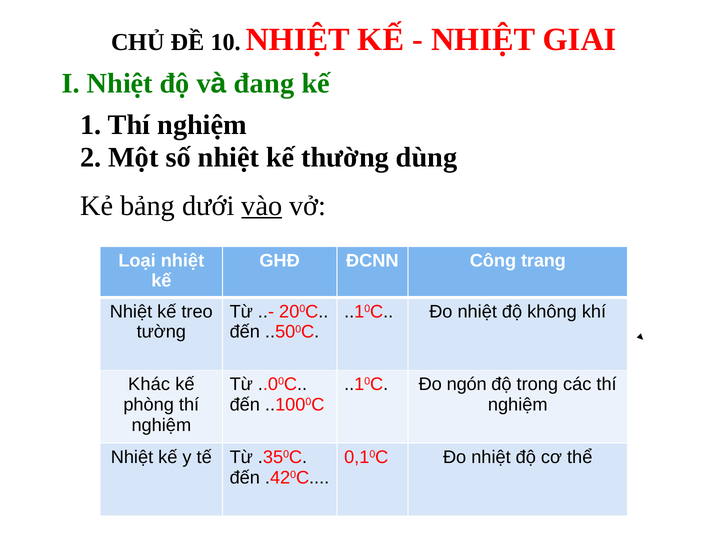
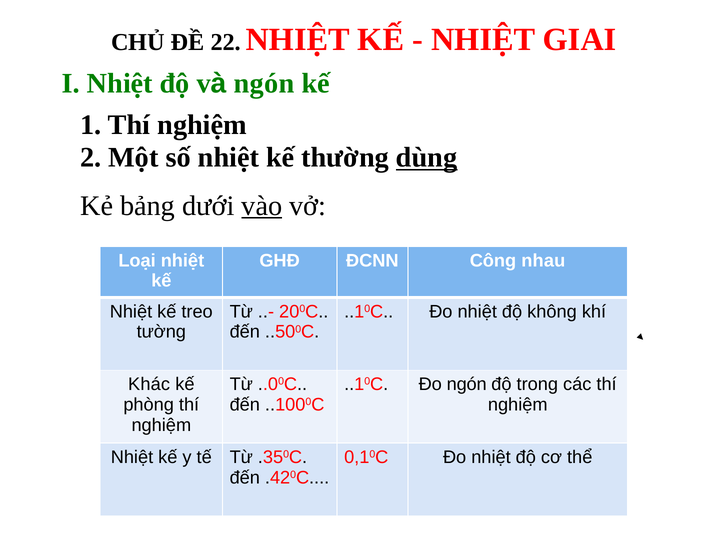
10: 10 -> 22 (226, 42)
và đang: đang -> ngón (264, 83)
dùng underline: none -> present (427, 158)
trang: trang -> nhau (543, 261)
